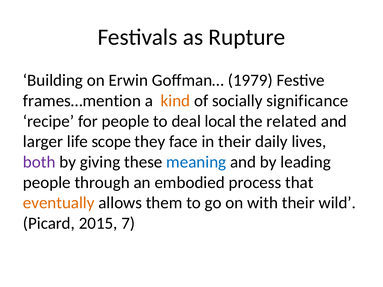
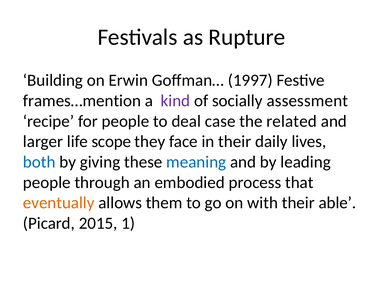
1979: 1979 -> 1997 (250, 80)
kind colour: orange -> purple (175, 101)
significance: significance -> assessment (307, 101)
local: local -> case (220, 121)
both colour: purple -> blue (39, 162)
wild: wild -> able (337, 203)
7: 7 -> 1 (128, 223)
